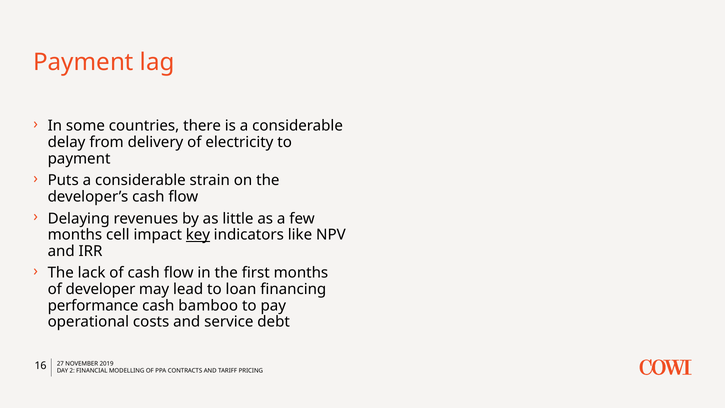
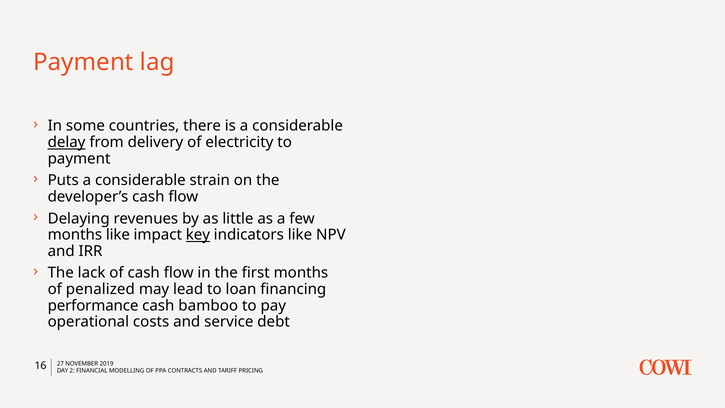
delay underline: none -> present (67, 142)
months cell: cell -> like (118, 235)
developer: developer -> penalized (100, 289)
